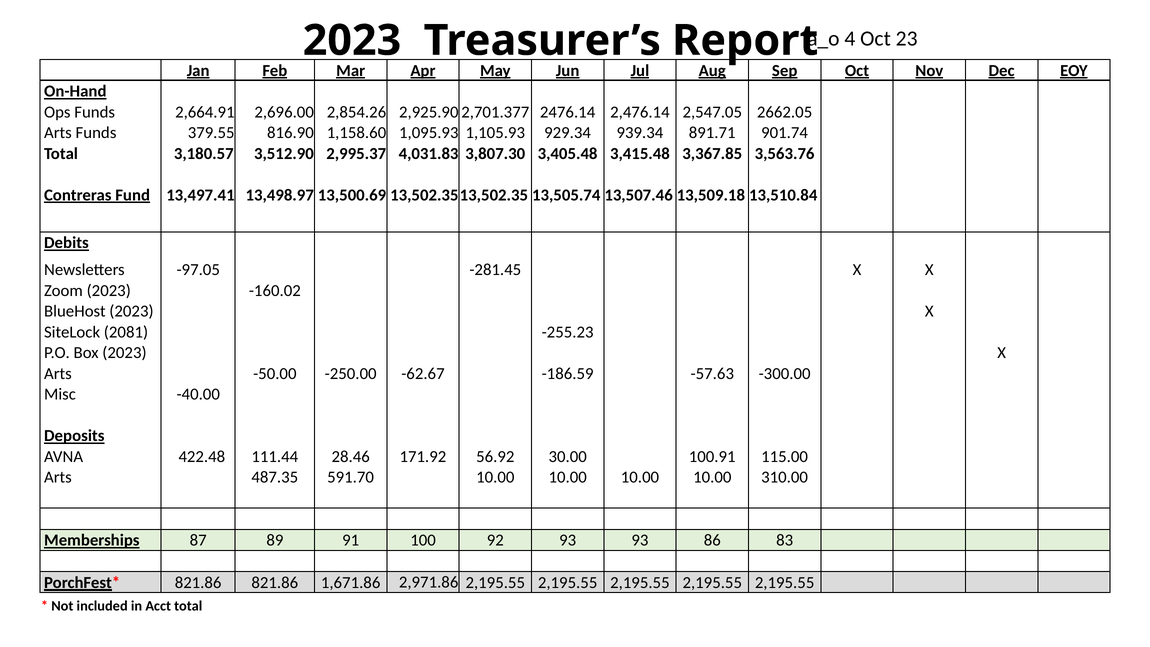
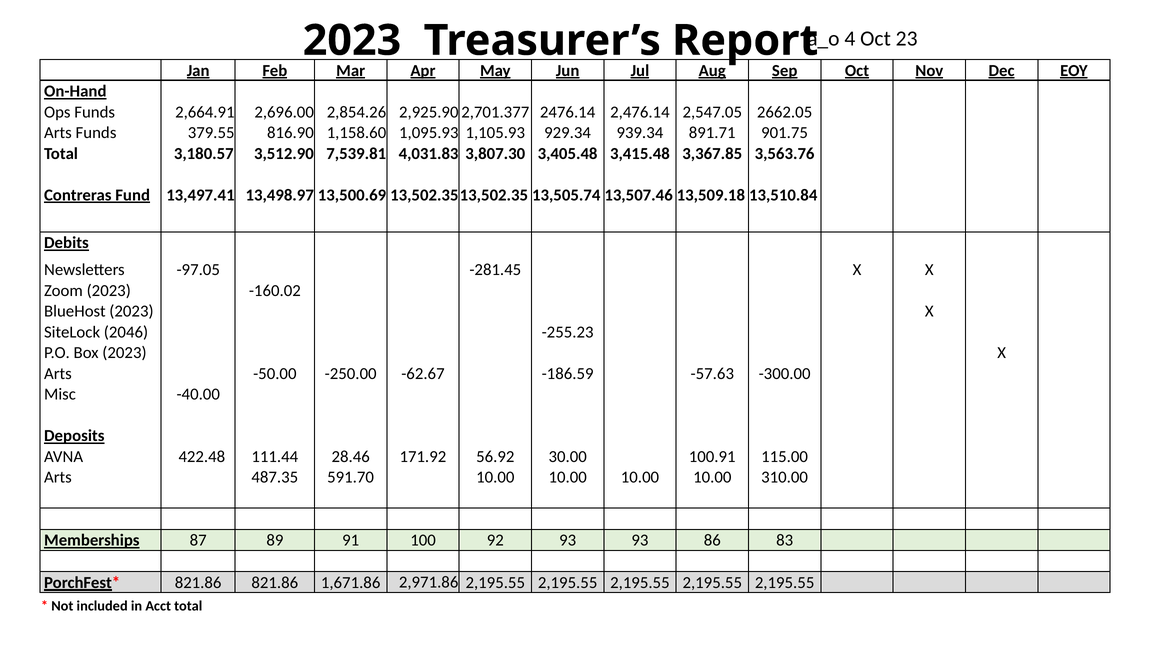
901.74: 901.74 -> 901.75 (785, 133)
2,995.37: 2,995.37 -> 7,539.81 (356, 153)
2081: 2081 -> 2046 (126, 332)
